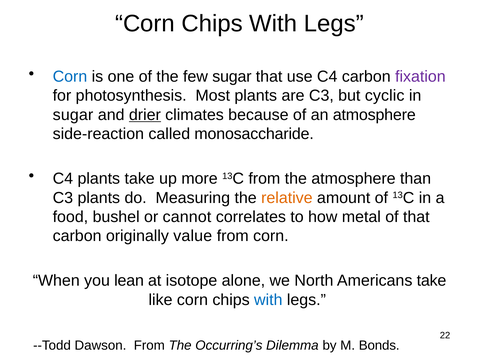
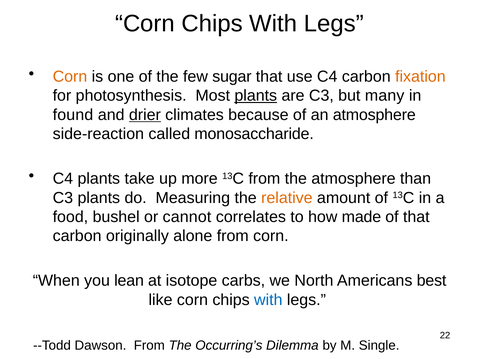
Corn colour: blue -> orange (70, 77)
fixation colour: purple -> orange (420, 77)
plants underline: none -> present (256, 96)
cyclic: cyclic -> many (385, 96)
sugar: sugar -> found (73, 115)
metal: metal -> made (361, 217)
value: value -> alone (193, 236)
alone: alone -> carbs (243, 281)
Americans take: take -> best (432, 281)
Bonds: Bonds -> Single (379, 346)
